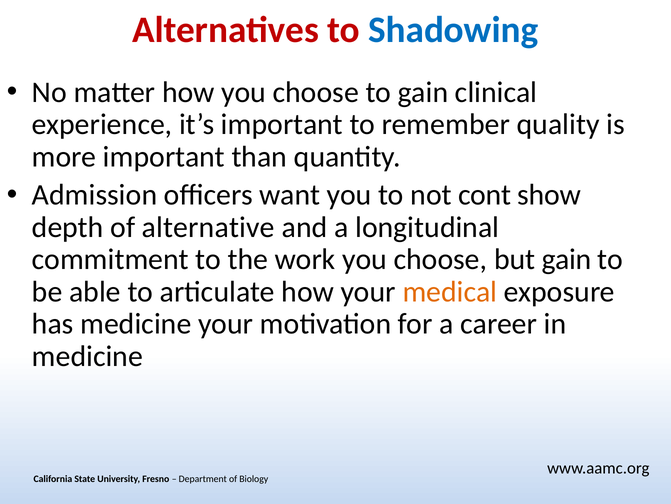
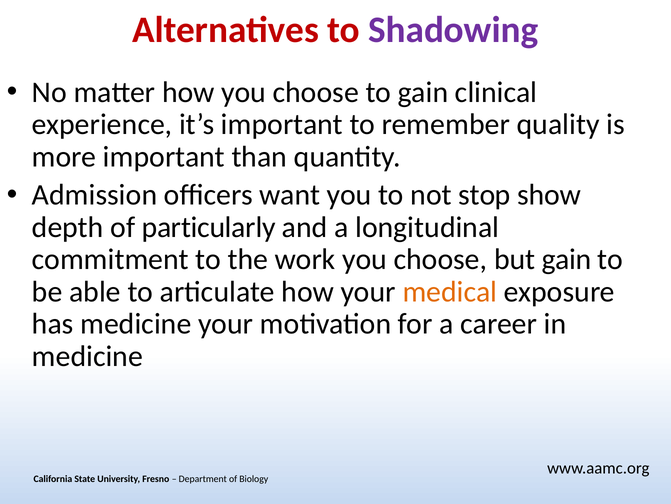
Shadowing colour: blue -> purple (453, 30)
cont: cont -> stop (485, 195)
alternative: alternative -> particularly (209, 227)
